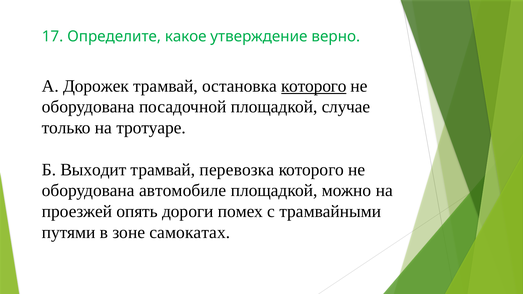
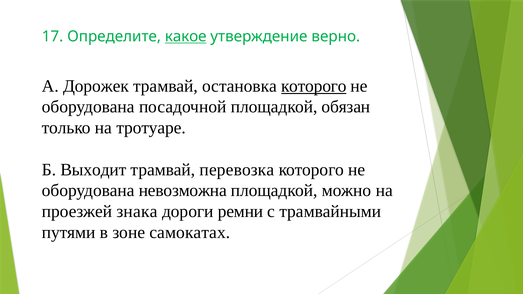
какое underline: none -> present (186, 36)
случае: случае -> обязан (346, 107)
автомобиле: автомобиле -> невозможна (183, 191)
опять: опять -> знака (137, 212)
помех: помех -> ремни (240, 212)
